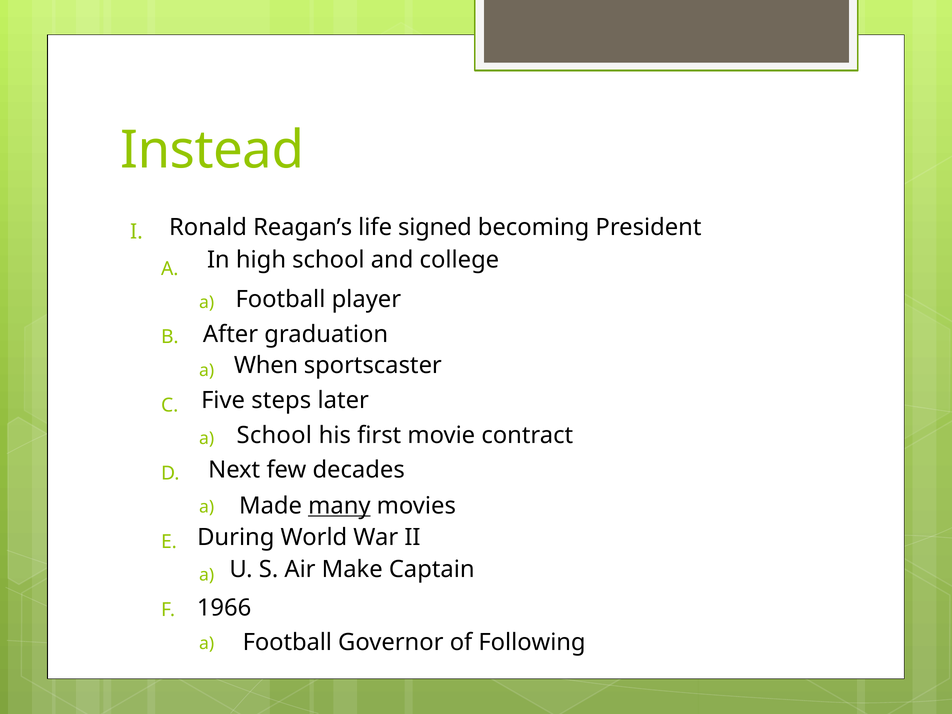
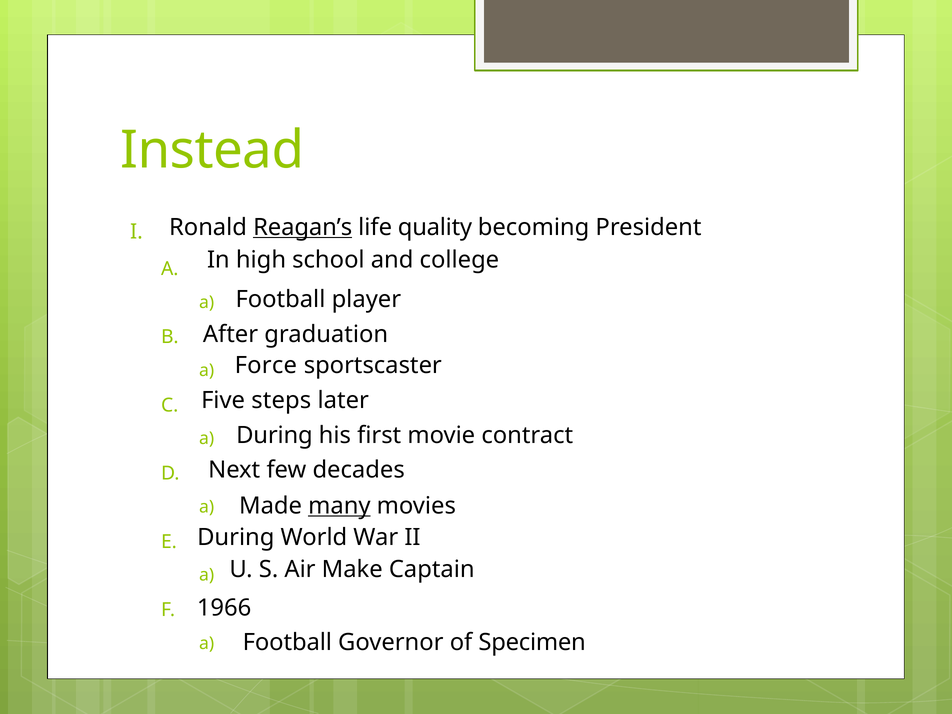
Reagan’s underline: none -> present (303, 227)
signed: signed -> quality (435, 227)
When: When -> Force (266, 365)
School: School -> During (274, 435)
Following: Following -> Specimen (532, 642)
